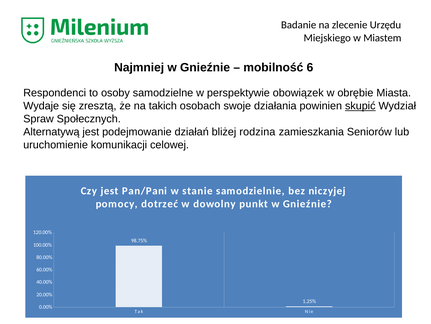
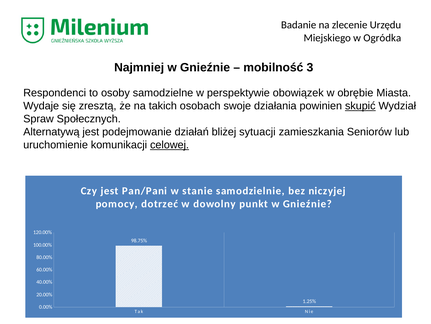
Miastem: Miastem -> Ogródka (382, 38)
6: 6 -> 3 (310, 67)
rodzina: rodzina -> sytuacji (257, 132)
celowej underline: none -> present (170, 145)
